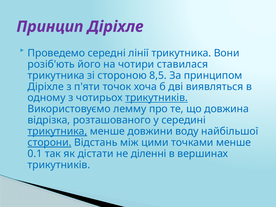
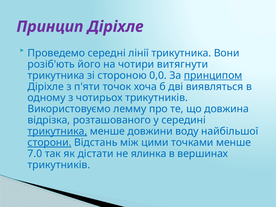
ставилася: ставилася -> витягнути (182, 64)
8,5: 8,5 -> 0,0 (158, 75)
принципом underline: none -> present (213, 75)
трикутників underline: present -> none (157, 98)
0.1: 0.1 -> 7.0 (35, 154)
діленні: діленні -> ялинка (149, 154)
